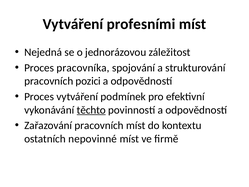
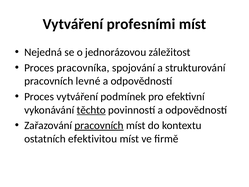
pozici: pozici -> levné (88, 81)
pracovních underline: none -> present (99, 125)
nepovinné: nepovinné -> efektivitou (93, 139)
